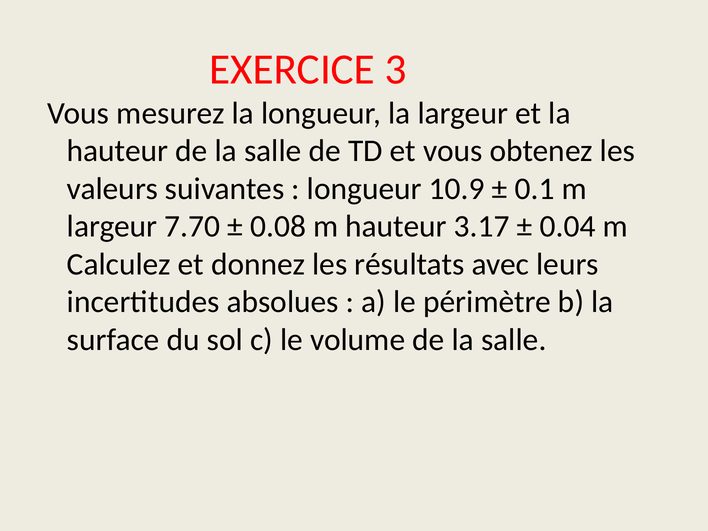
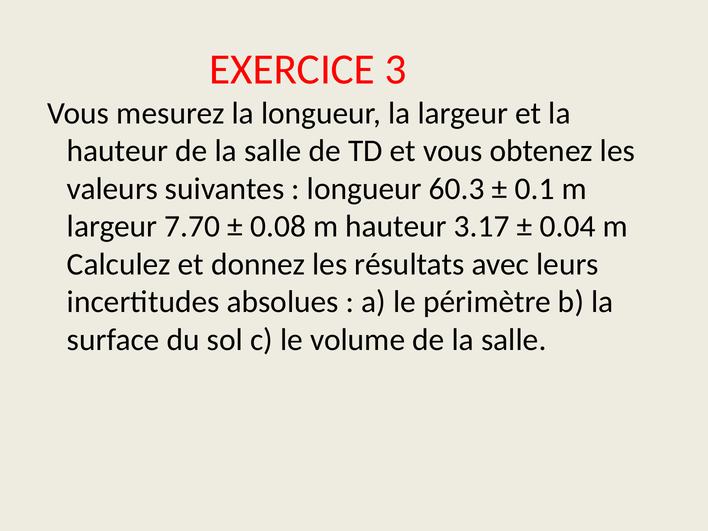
10.9: 10.9 -> 60.3 (457, 189)
